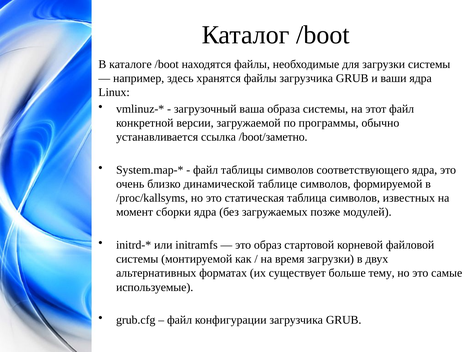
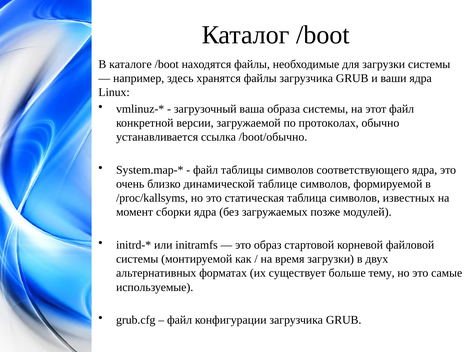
пpогpаммы: пpогpаммы -> пpотоколах (329, 123)
/boot/заметно: /boot/заметно -> /boot/обычно (273, 137)
